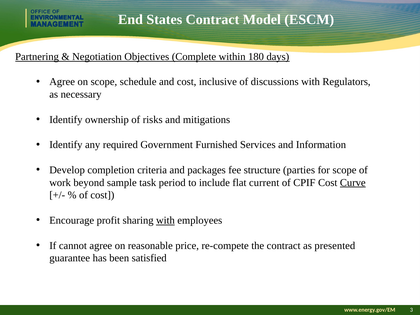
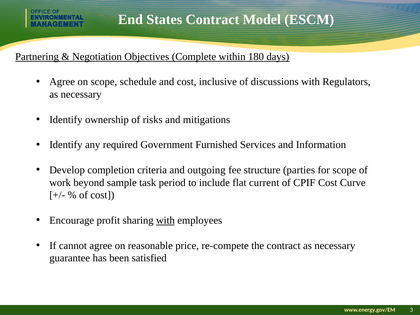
packages: packages -> outgoing (206, 170)
Curve underline: present -> none (353, 183)
contract as presented: presented -> necessary (335, 246)
